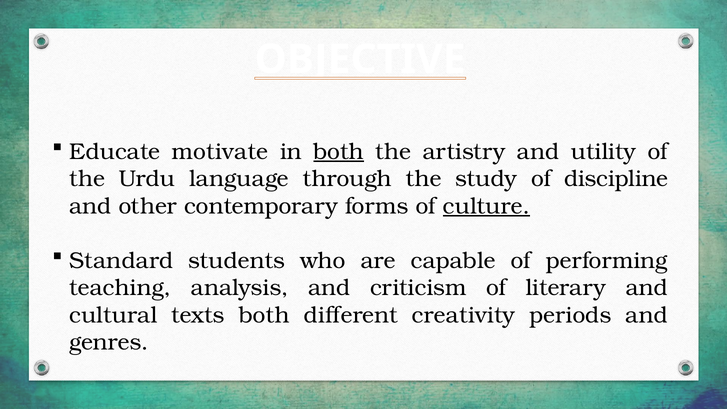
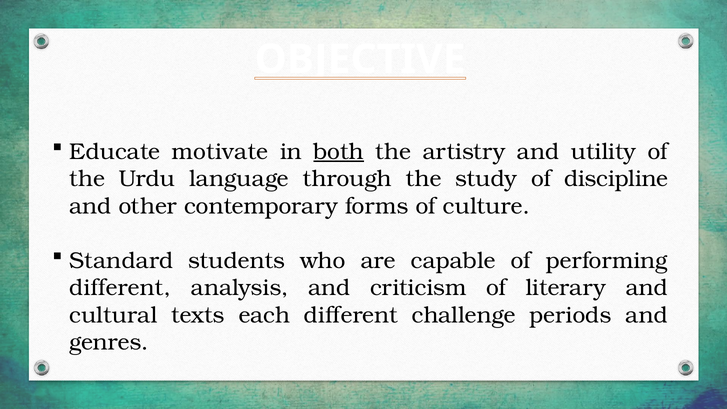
culture underline: present -> none (486, 206)
teaching: teaching -> different (120, 288)
texts both: both -> each (264, 315)
creativity: creativity -> challenge (464, 315)
